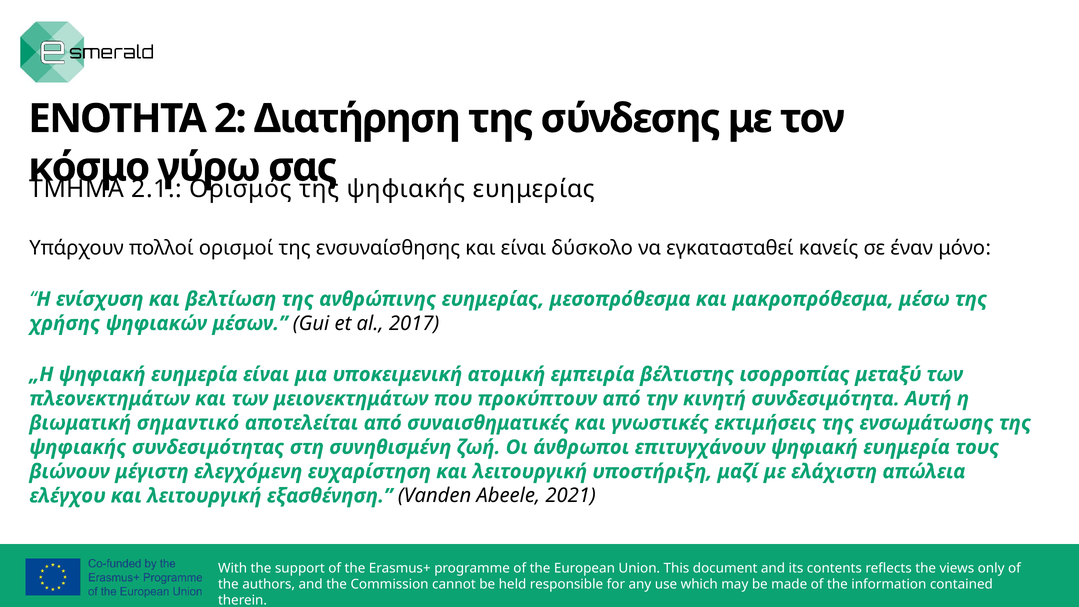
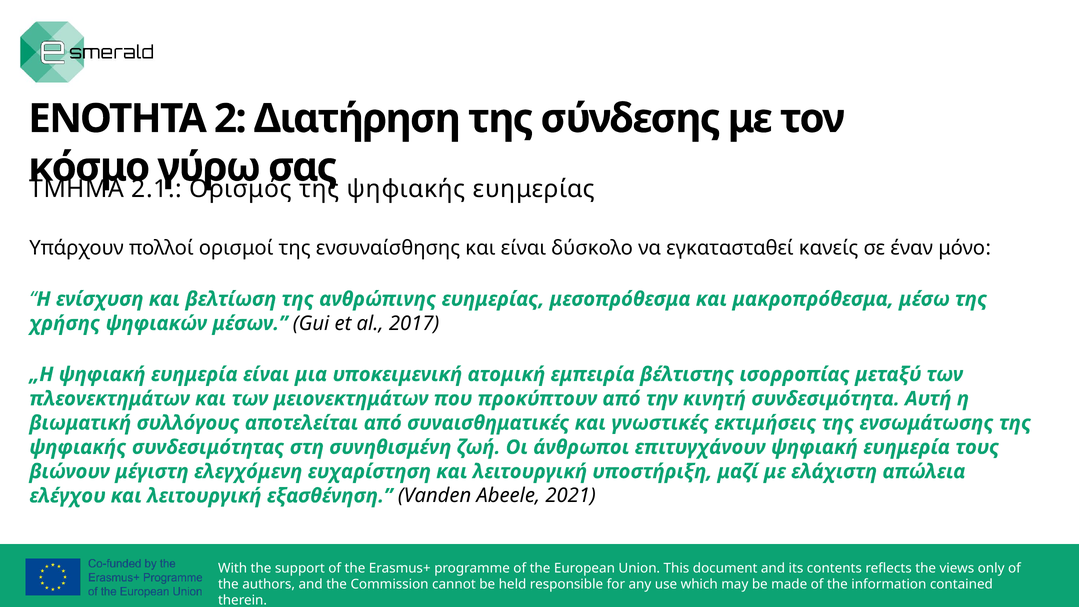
σημαντικό: σημαντικό -> συλλόγους (188, 423)
